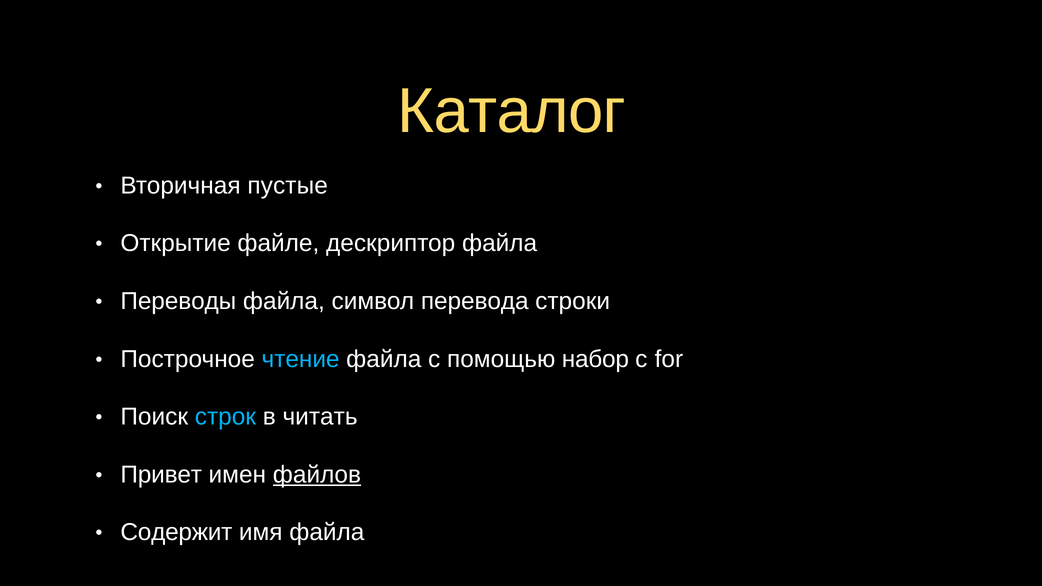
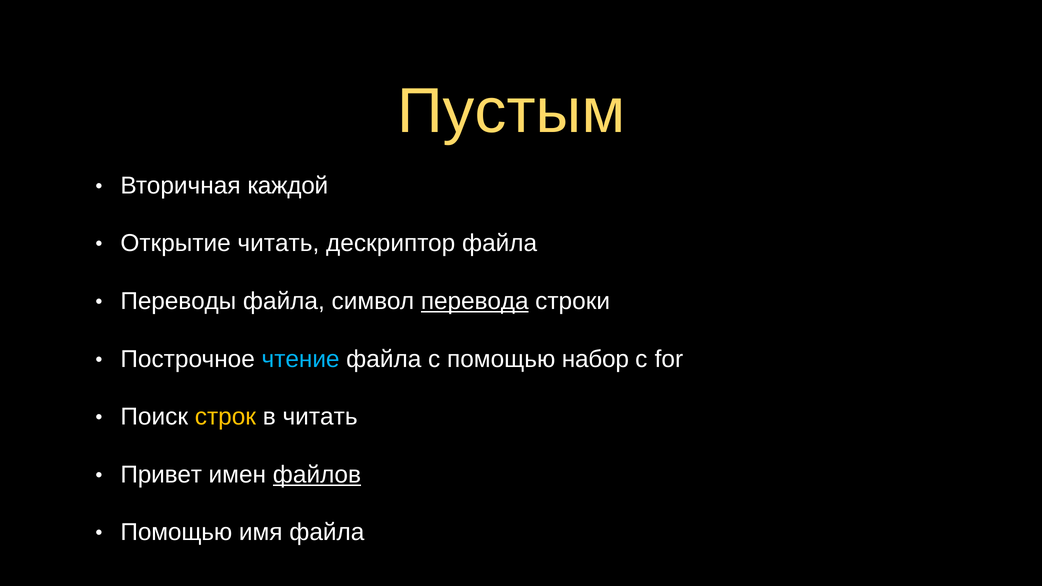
Каталог: Каталог -> Пустым (511, 111)
пустые: пустые -> каждой (288, 186)
Открытие файле: файле -> читать (278, 243)
перевода underline: none -> present (475, 301)
строк colour: light blue -> yellow (225, 417)
Содержит: Содержит -> Помощью (176, 533)
